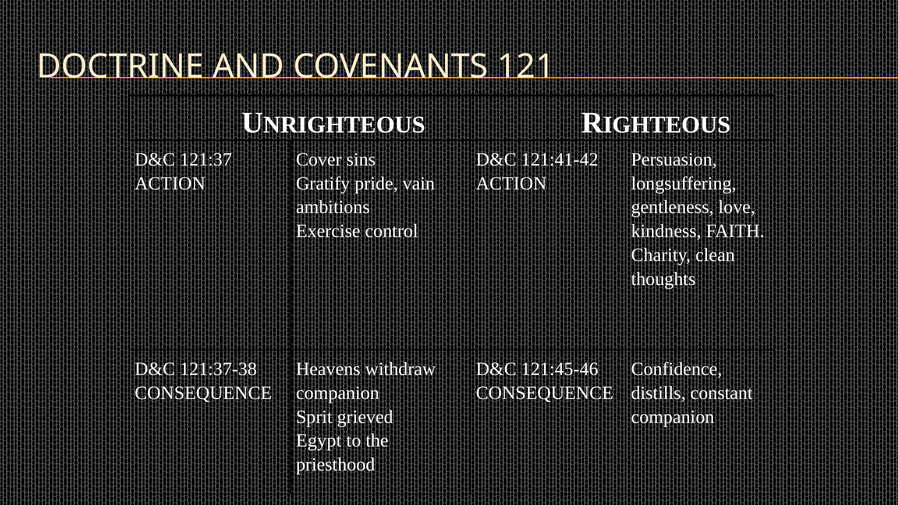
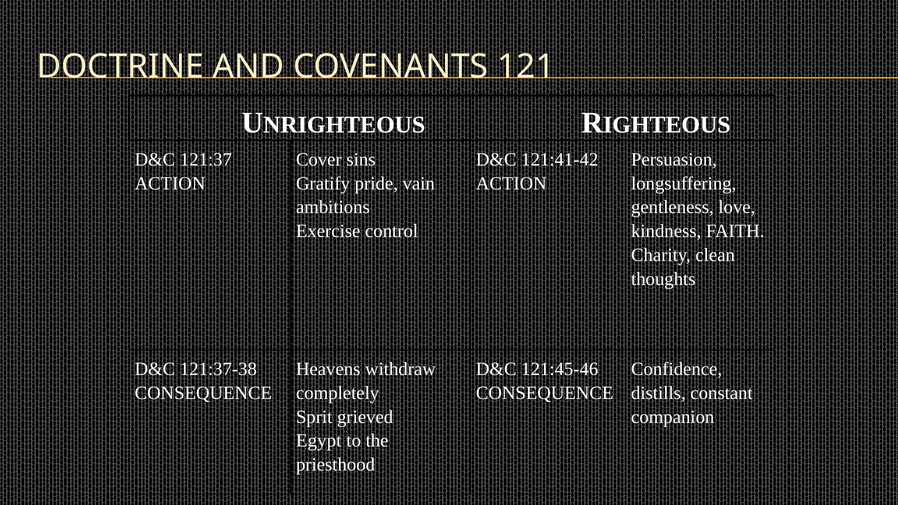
companion: companion -> completely (338, 393)
